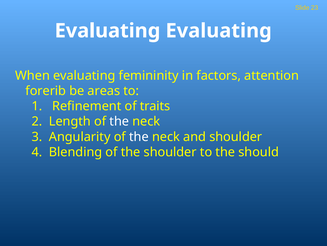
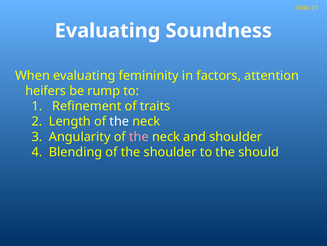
Evaluating Evaluating: Evaluating -> Soundness (219, 31)
forerib: forerib -> heifers (46, 91)
areas: areas -> rump (104, 91)
the colour: white -> pink (139, 136)
